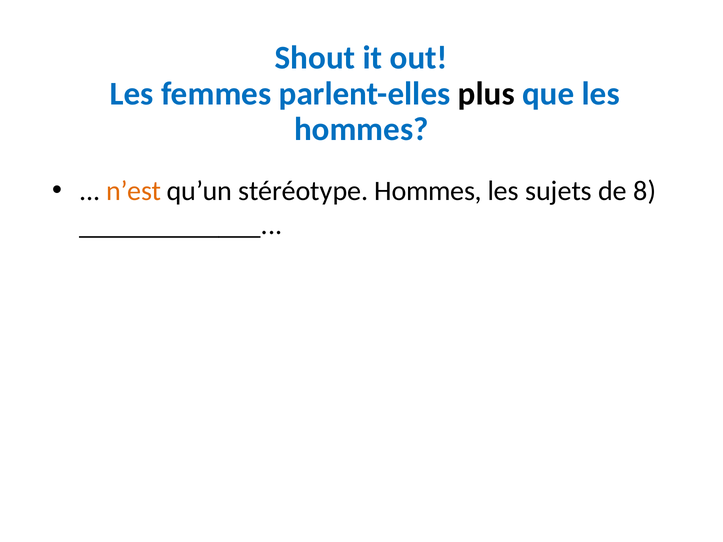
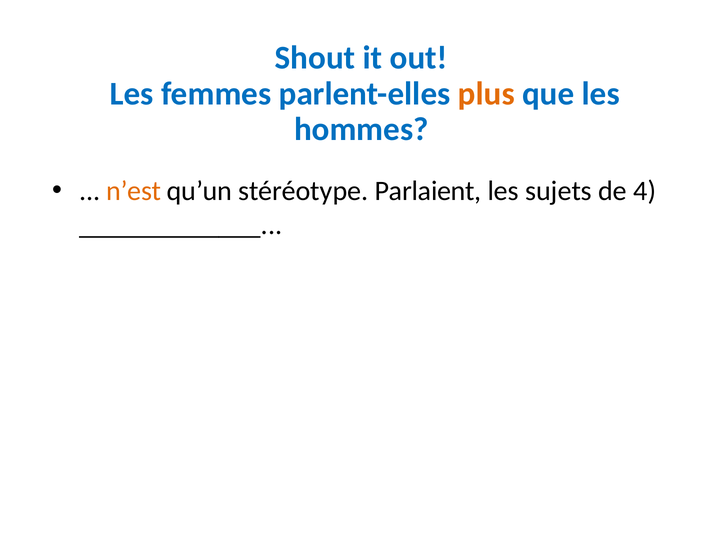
plus colour: black -> orange (486, 94)
stéréotype Hommes: Hommes -> Parlaient (428, 191)
8: 8 -> 4 (645, 191)
